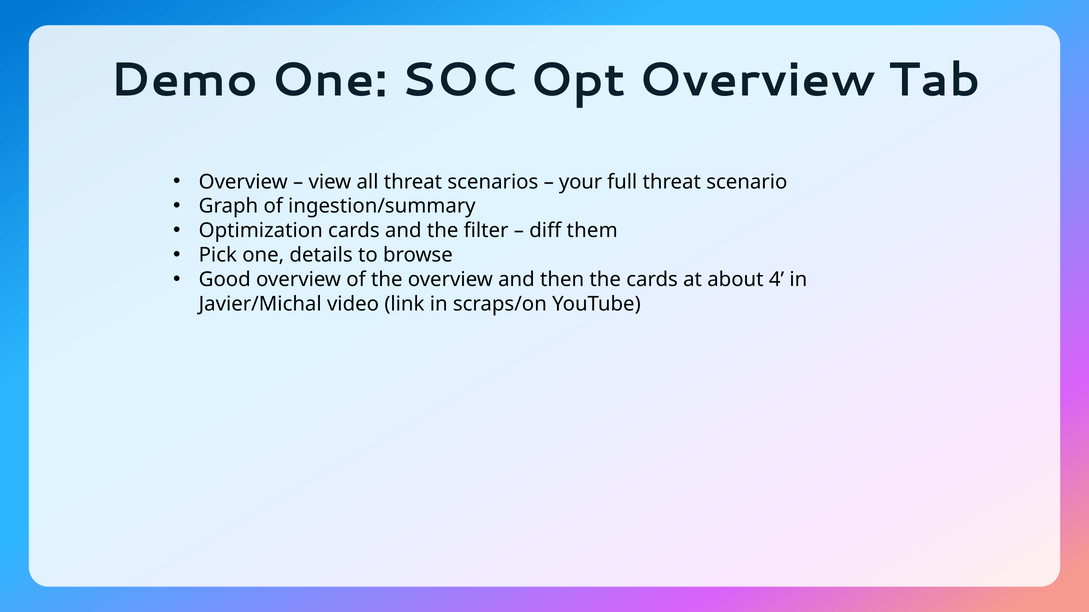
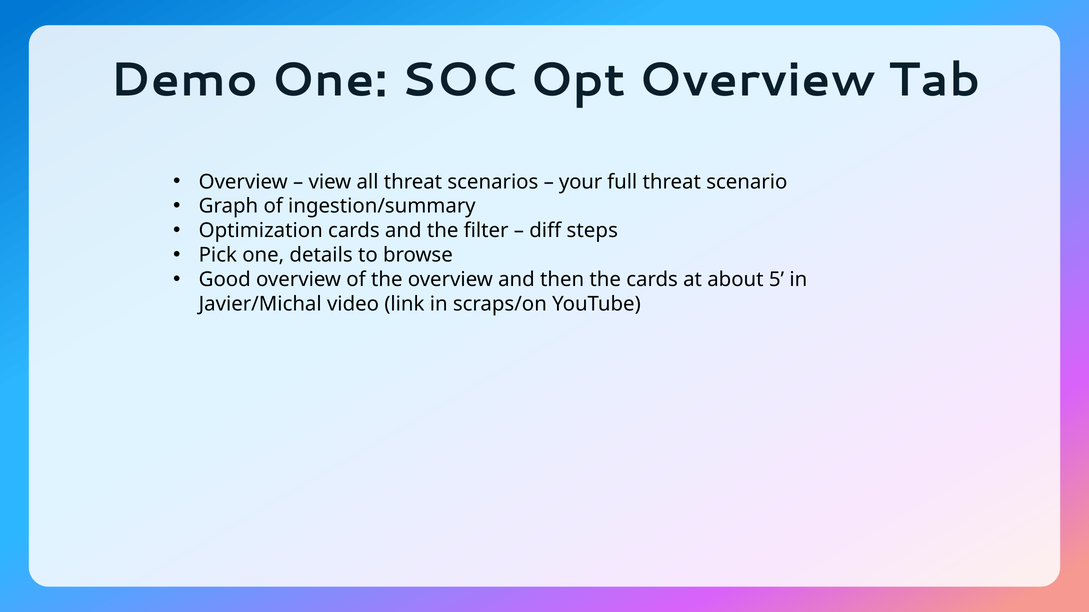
them: them -> steps (592, 231)
4: 4 -> 5 (777, 280)
